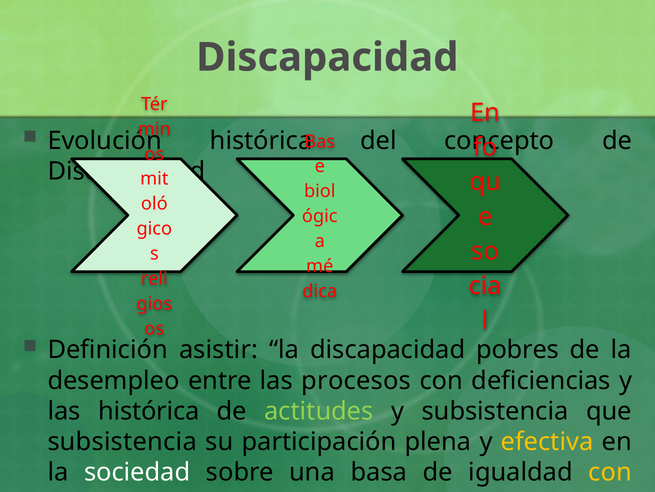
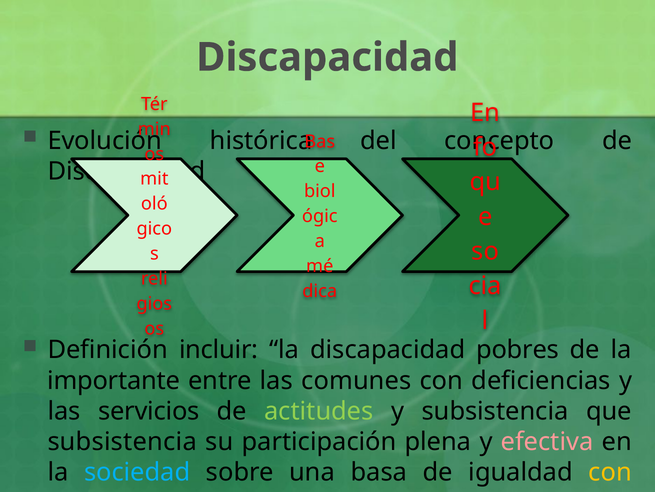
asistir: asistir -> incluir (219, 349)
desempleo: desempleo -> importante (114, 380)
procesos: procesos -> comunes (356, 380)
las histórica: histórica -> servicios (149, 411)
efectiva colour: yellow -> pink (547, 441)
sociedad colour: white -> light blue (137, 472)
